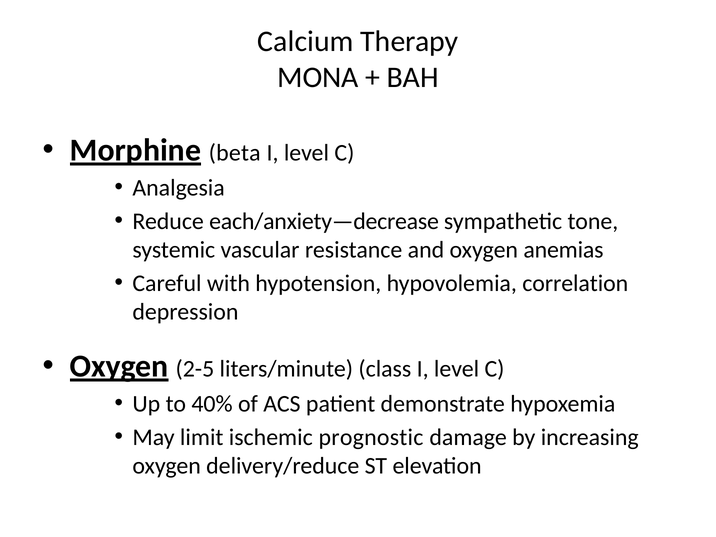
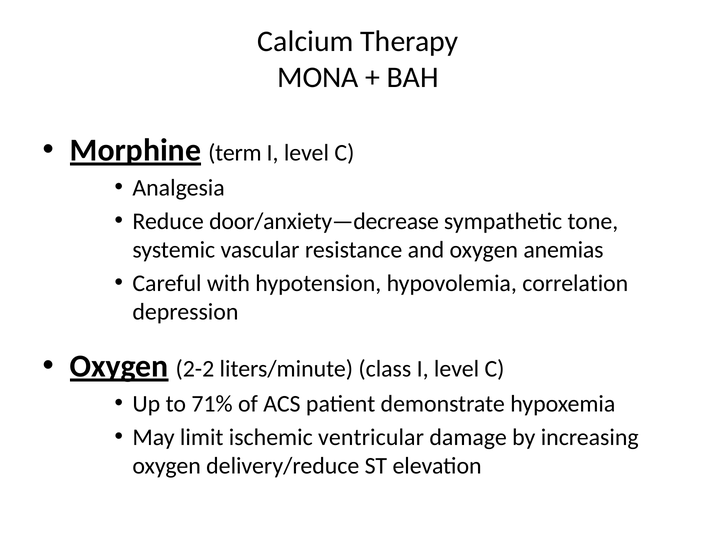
beta: beta -> term (235, 153)
each/anxiety—decrease: each/anxiety—decrease -> door/anxiety—decrease (324, 221)
2-5: 2-5 -> 2-2 (195, 369)
40%: 40% -> 71% (212, 404)
prognostic: prognostic -> ventricular (371, 437)
